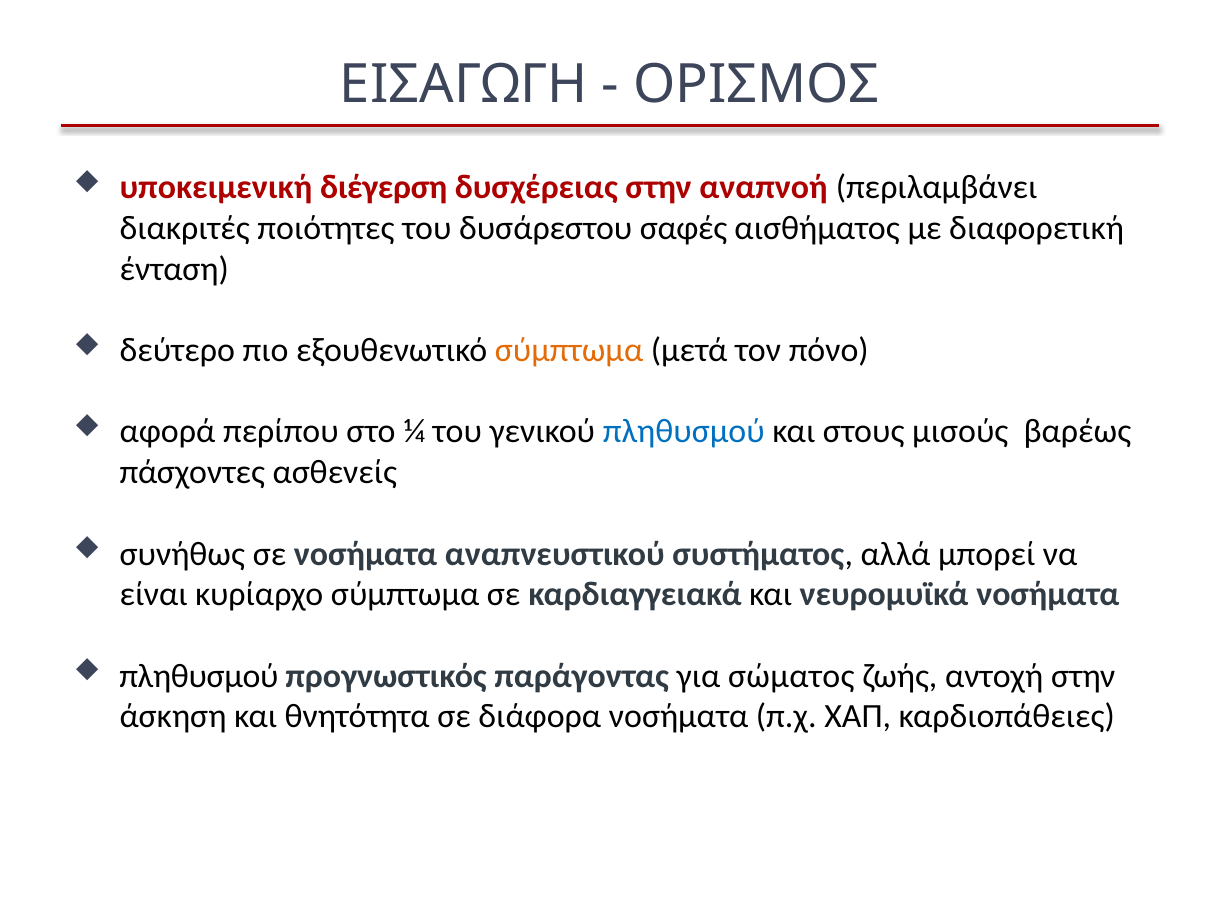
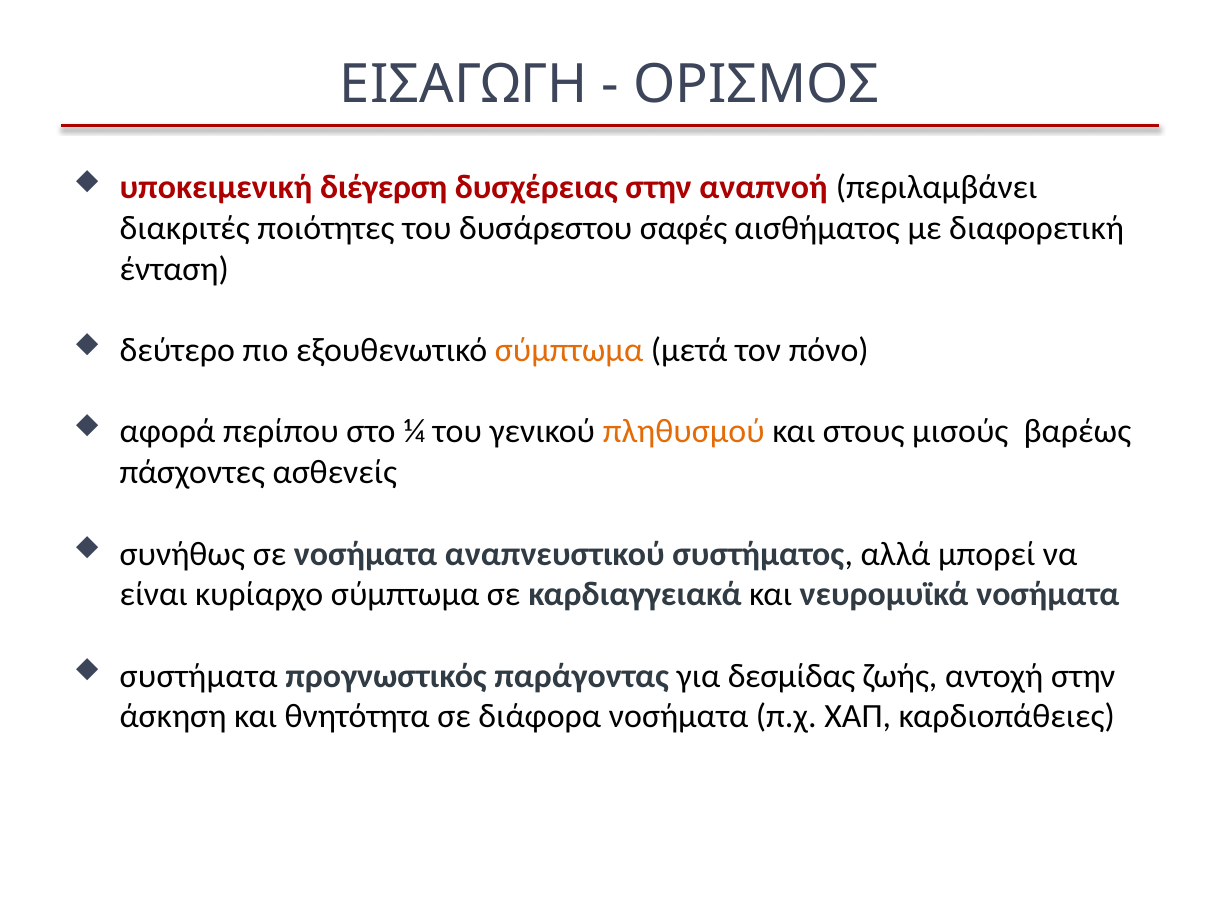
πληθυσμού colour: blue -> orange (684, 432)
πληθυσμού: πληθυσμού -> συστήματα (199, 676)
σώματος: σώματος -> δεσμίδας (792, 676)
